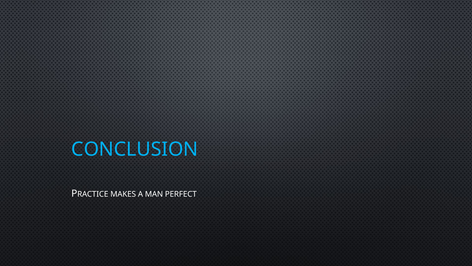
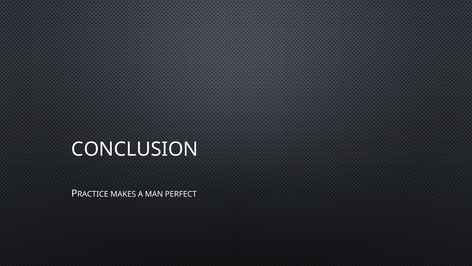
CONCLUSION colour: light blue -> white (135, 149)
